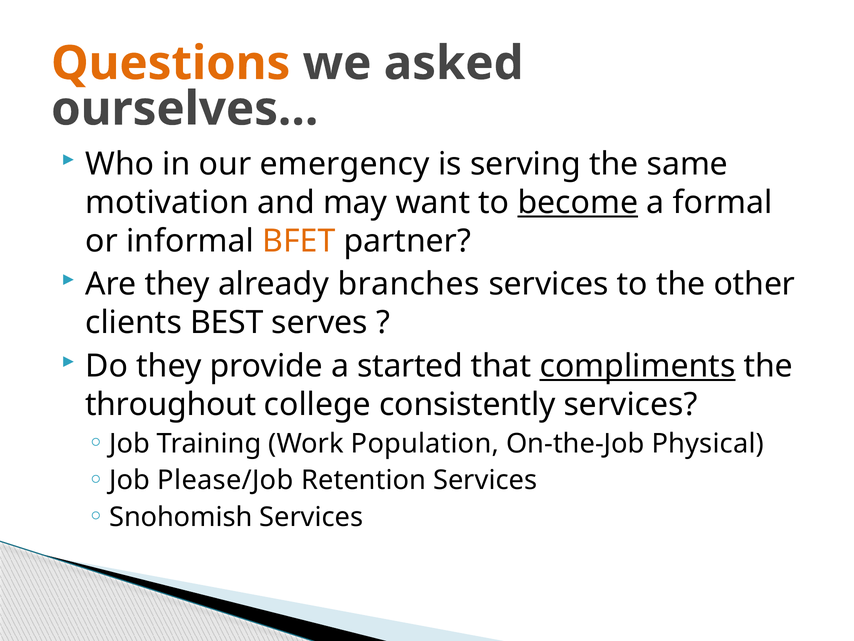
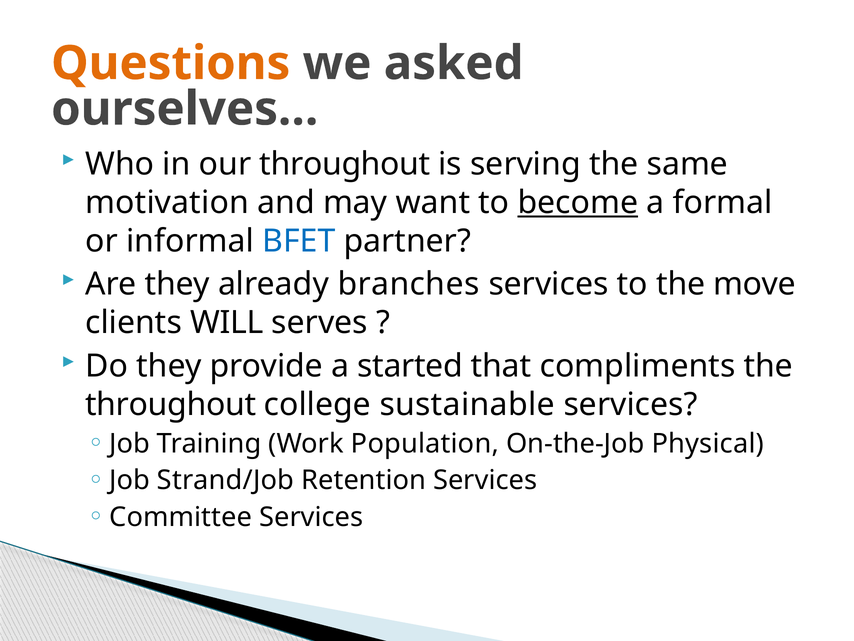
our emergency: emergency -> throughout (345, 164)
BFET colour: orange -> blue (299, 241)
other: other -> move (755, 284)
BEST: BEST -> WILL (227, 323)
compliments underline: present -> none (638, 366)
consistently: consistently -> sustainable (467, 404)
Please/Job: Please/Job -> Strand/Job (225, 480)
Snohomish: Snohomish -> Committee (181, 517)
